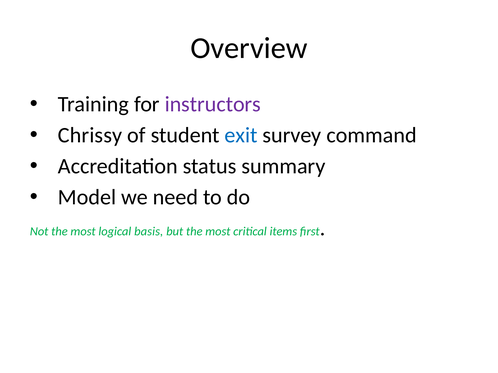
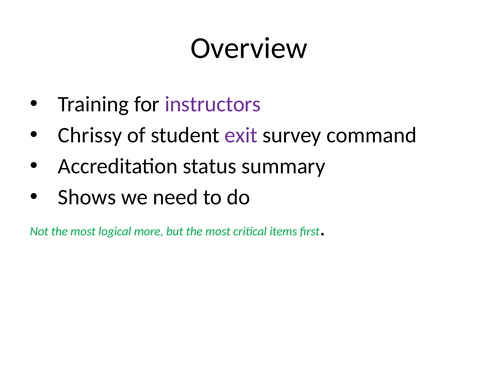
exit colour: blue -> purple (241, 135)
Model: Model -> Shows (87, 197)
basis: basis -> more (149, 232)
